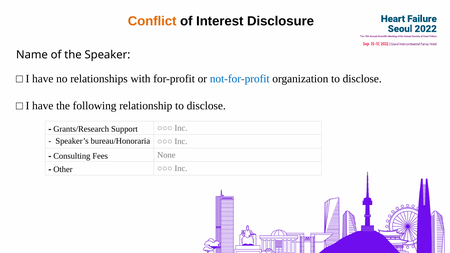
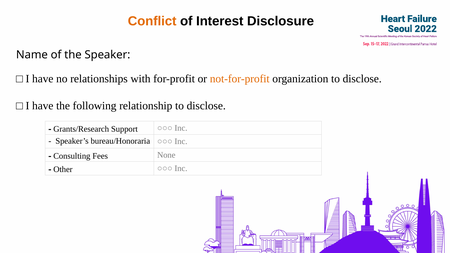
not-for-profit colour: blue -> orange (240, 79)
